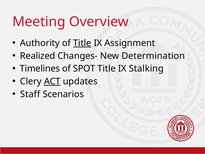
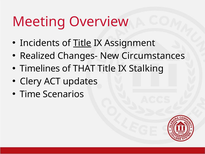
Authority: Authority -> Incidents (40, 43)
Determination: Determination -> Circumstances (153, 56)
SPOT: SPOT -> THAT (84, 69)
ACT underline: present -> none (52, 81)
Staff: Staff -> Time (30, 94)
